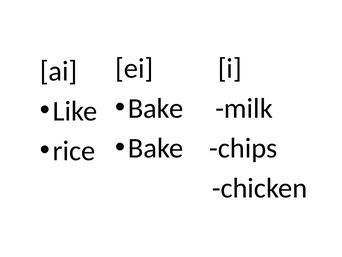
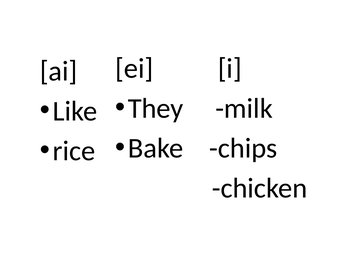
Bake: Bake -> They (156, 108)
